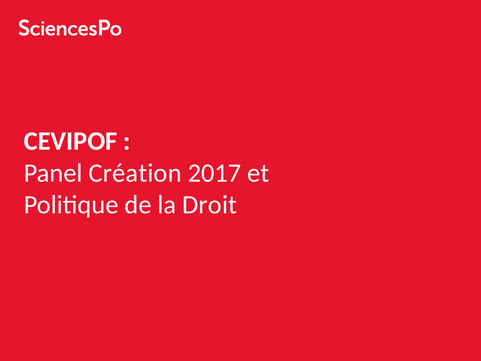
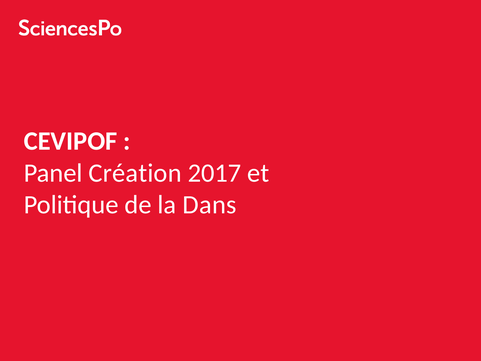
Droit: Droit -> Dans (210, 205)
